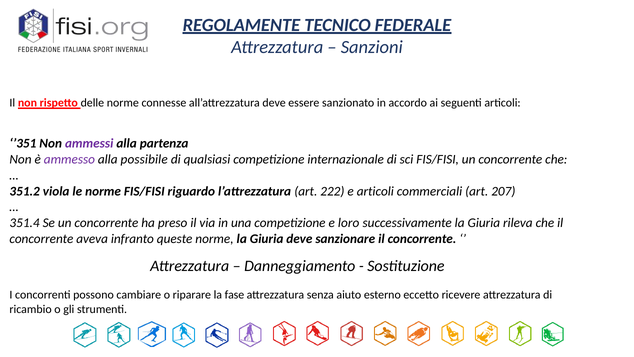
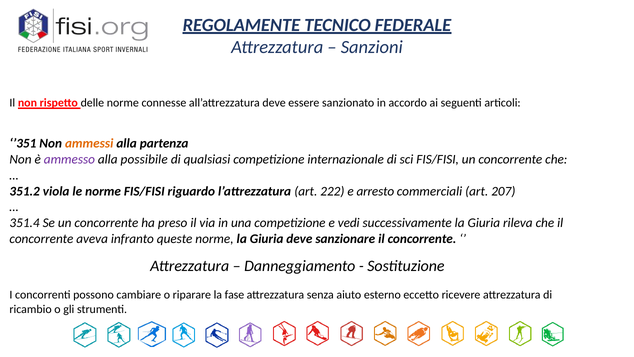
ammessi colour: purple -> orange (89, 143)
e articoli: articoli -> arresto (375, 191)
loro: loro -> vedi (349, 223)
